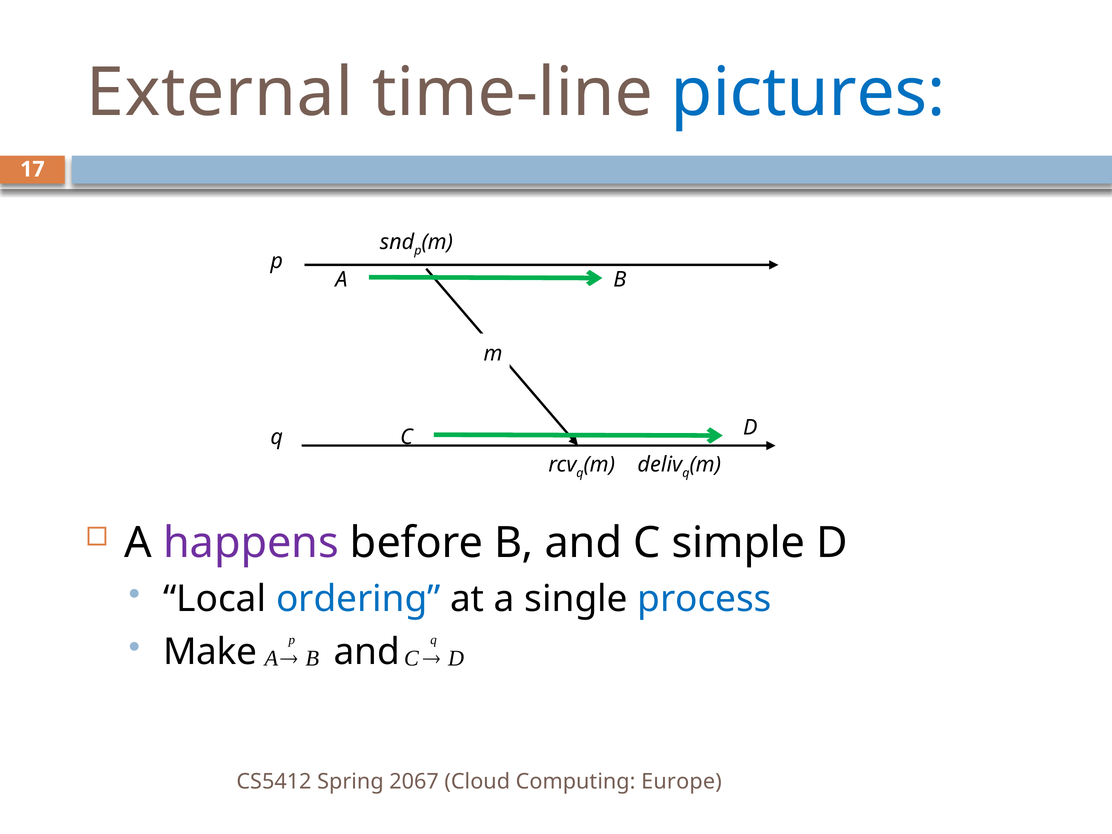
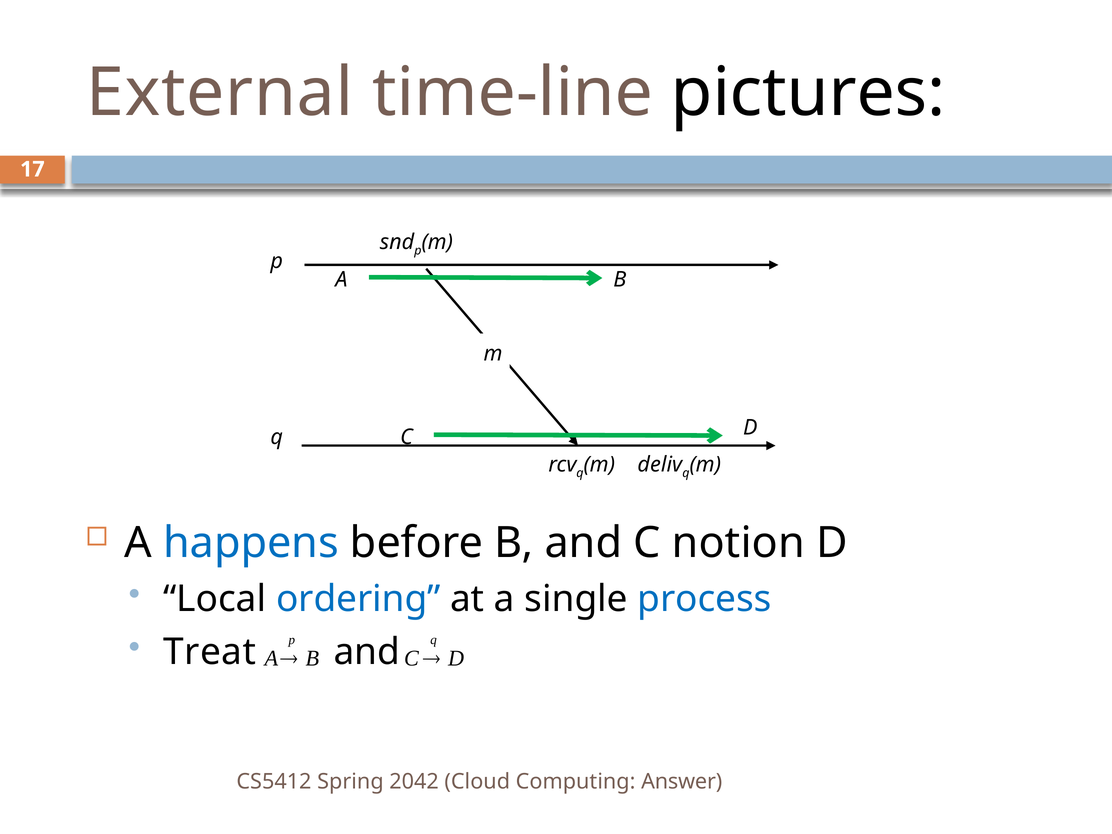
pictures colour: blue -> black (808, 93)
happens colour: purple -> blue (251, 543)
simple: simple -> notion (738, 543)
Make: Make -> Treat (210, 652)
2067: 2067 -> 2042 (414, 782)
Europe: Europe -> Answer (682, 782)
